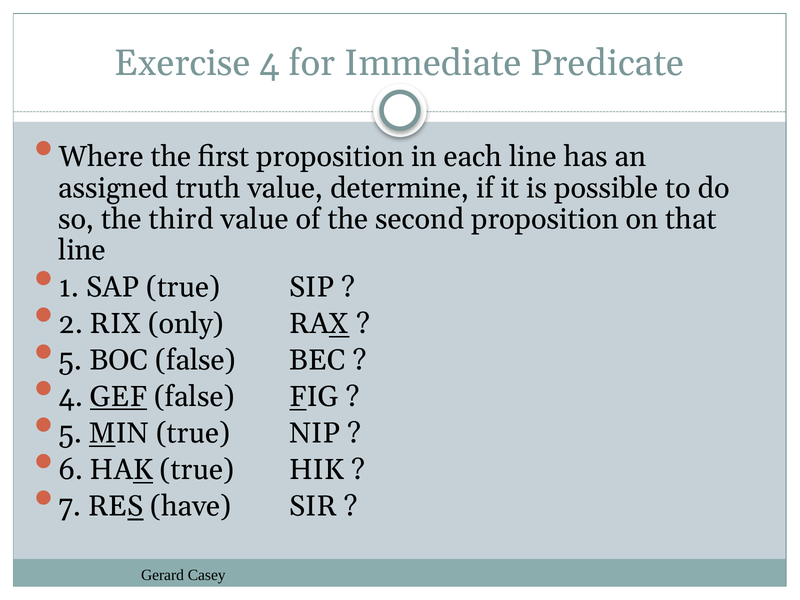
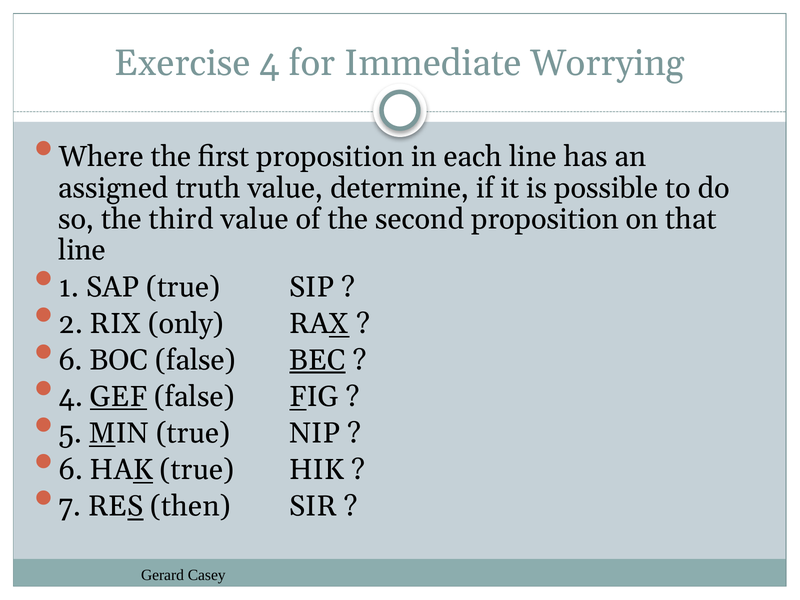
Predicate: Predicate -> Worrying (607, 63)
5: 5 -> 6 (71, 360)
BEC underline: none -> present (317, 360)
have: have -> then (190, 506)
